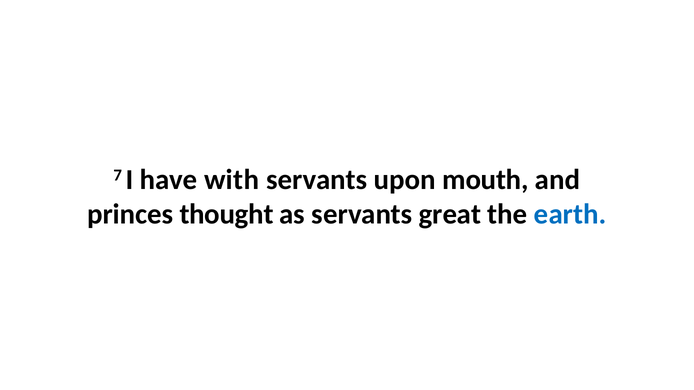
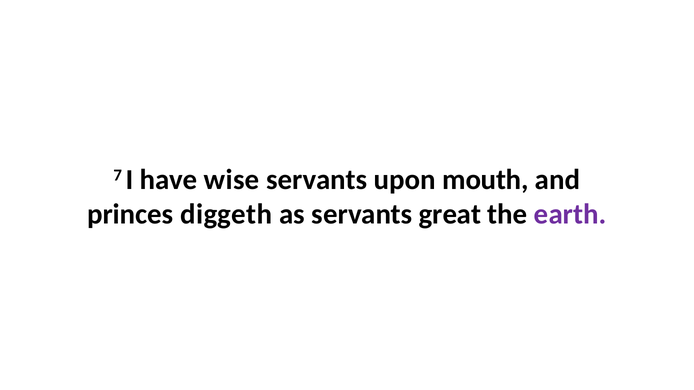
with: with -> wise (232, 180)
thought: thought -> diggeth (226, 215)
earth colour: blue -> purple (570, 215)
